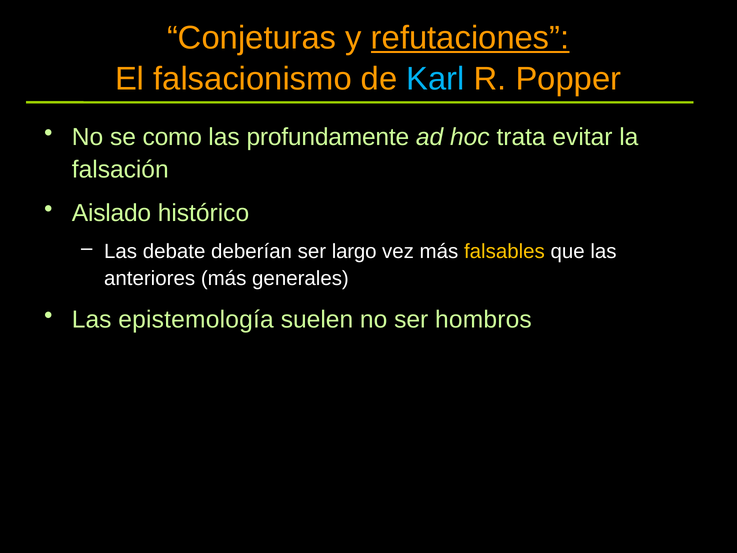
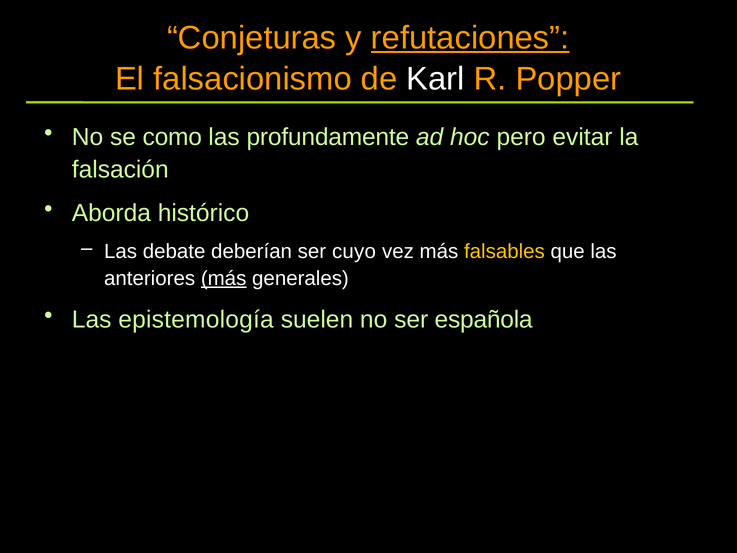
Karl colour: light blue -> white (436, 79)
trata: trata -> pero (521, 137)
Aislado: Aislado -> Aborda (111, 213)
largo: largo -> cuyo (354, 251)
más underline: none -> present (224, 278)
hombros: hombros -> española (484, 320)
